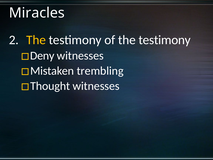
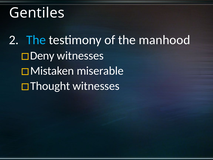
Miracles: Miracles -> Gentiles (37, 13)
The colour: yellow -> light blue (36, 40)
of the testimony: testimony -> manhood (164, 40)
trembling: trembling -> miserable (100, 71)
